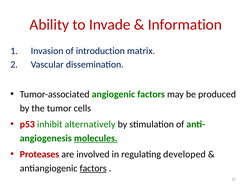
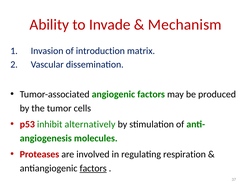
Information: Information -> Mechanism (185, 25)
molecules underline: present -> none (96, 138)
developed: developed -> respiration (185, 154)
